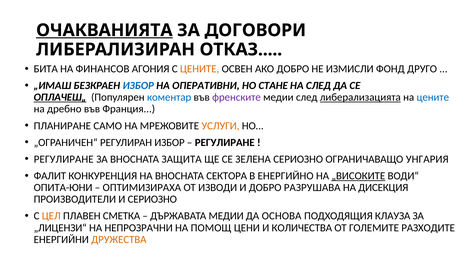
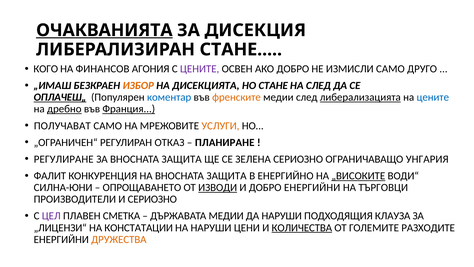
ДОГОВОРИ: ДОГОВОРИ -> ДИСЕКЦИЯ (255, 30)
ЛИБЕРАЛИЗИРАН ОТКАЗ: ОТКАЗ -> СТАНЕ (241, 49)
БИТА: БИТА -> КОГО (46, 69)
ЦЕНИТЕ colour: orange -> purple (200, 69)
ИЗМИСЛИ ФОНД: ФОНД -> САМО (390, 69)
ИЗБОР colour: blue -> orange (138, 85)
ОПЕРАТИВНИ: ОПЕРАТИВНИ -> ДИСЕКЦИЯТА (206, 85)
френските colour: purple -> orange (236, 97)
дребно underline: none -> present (64, 109)
Франция underline: none -> present (129, 109)
ПЛАНИРАНЕ: ПЛАНИРАНЕ -> ПОЛУЧАВАТ (62, 126)
РЕГУЛИРАН ИЗБОР: ИЗБОР -> ОТКАЗ (169, 142)
РЕГУЛИРАНЕ: РЕГУЛИРАНЕ -> ПЛАНИРАНЕ (225, 142)
НА ВНОСНАТА СЕКТОРА: СЕКТОРА -> ЗАЩИТА (226, 176)
ОПИТА-ЮНИ: ОПИТА-ЮНИ -> СИЛНА-ЮНИ (63, 187)
ОПТИМИЗИРАХА: ОПТИМИЗИРАХА -> ОПРОЩАВАНЕТО (142, 187)
ИЗВОДИ underline: none -> present (218, 187)
ДОБРО РАЗРУШАВА: РАЗРУШАВА -> ЕНЕРГИЙНИ (312, 187)
ДИСЕКЦИЯ: ДИСЕКЦИЯ -> ТЪРГОВЦИ (383, 187)
ЦЕЛ colour: orange -> purple (51, 216)
ДА ОСНОВА: ОСНОВА -> НАРУШИ (282, 216)
НЕПРОЗРАЧНИ: НЕПРОЗРАЧНИ -> КОНСТАТАЦИИ (139, 227)
НА ПОМОЩ: ПОМОЩ -> НАРУШИ (211, 227)
КОЛИЧЕСТВА underline: none -> present (302, 227)
